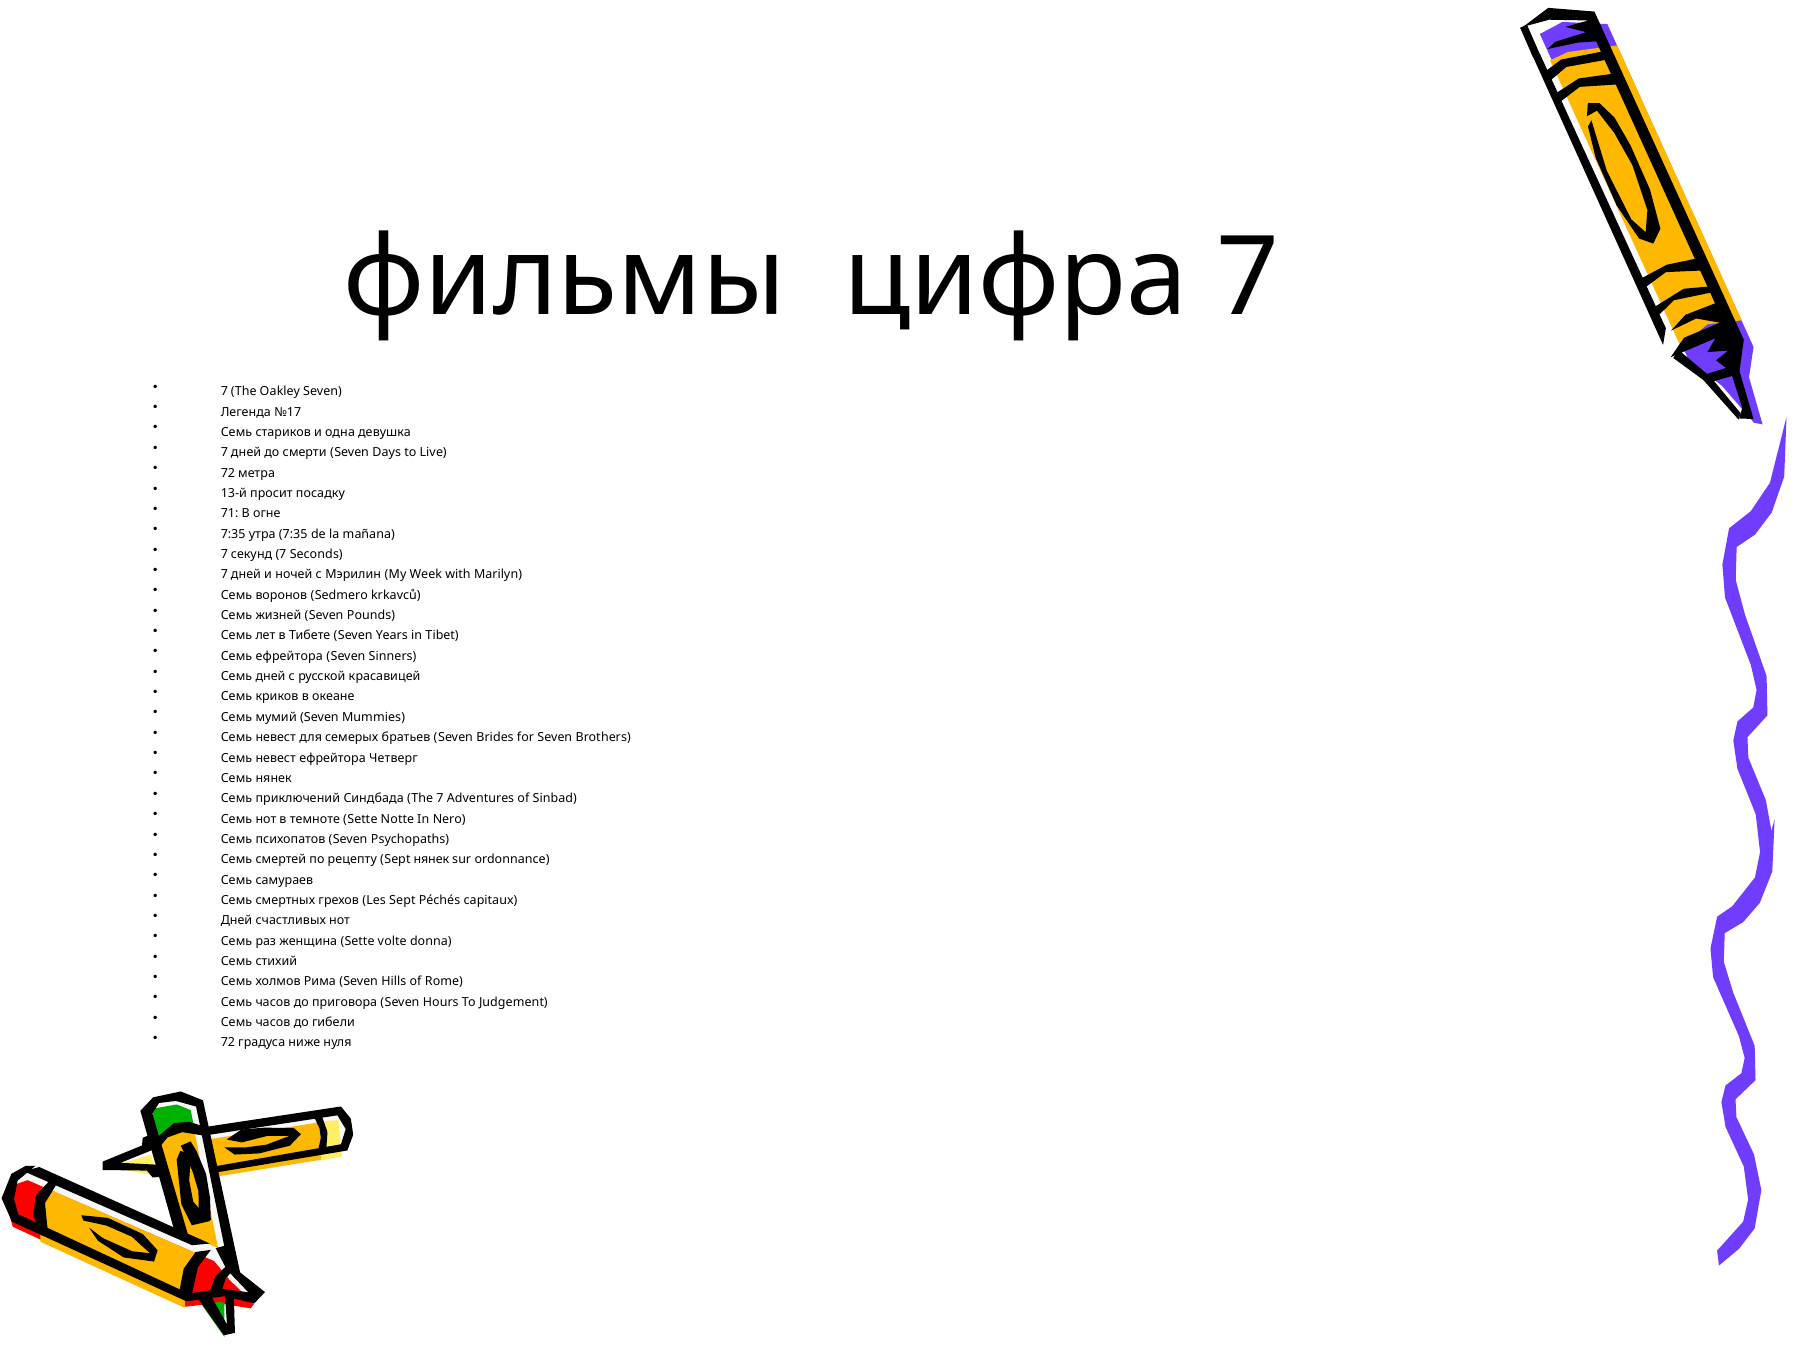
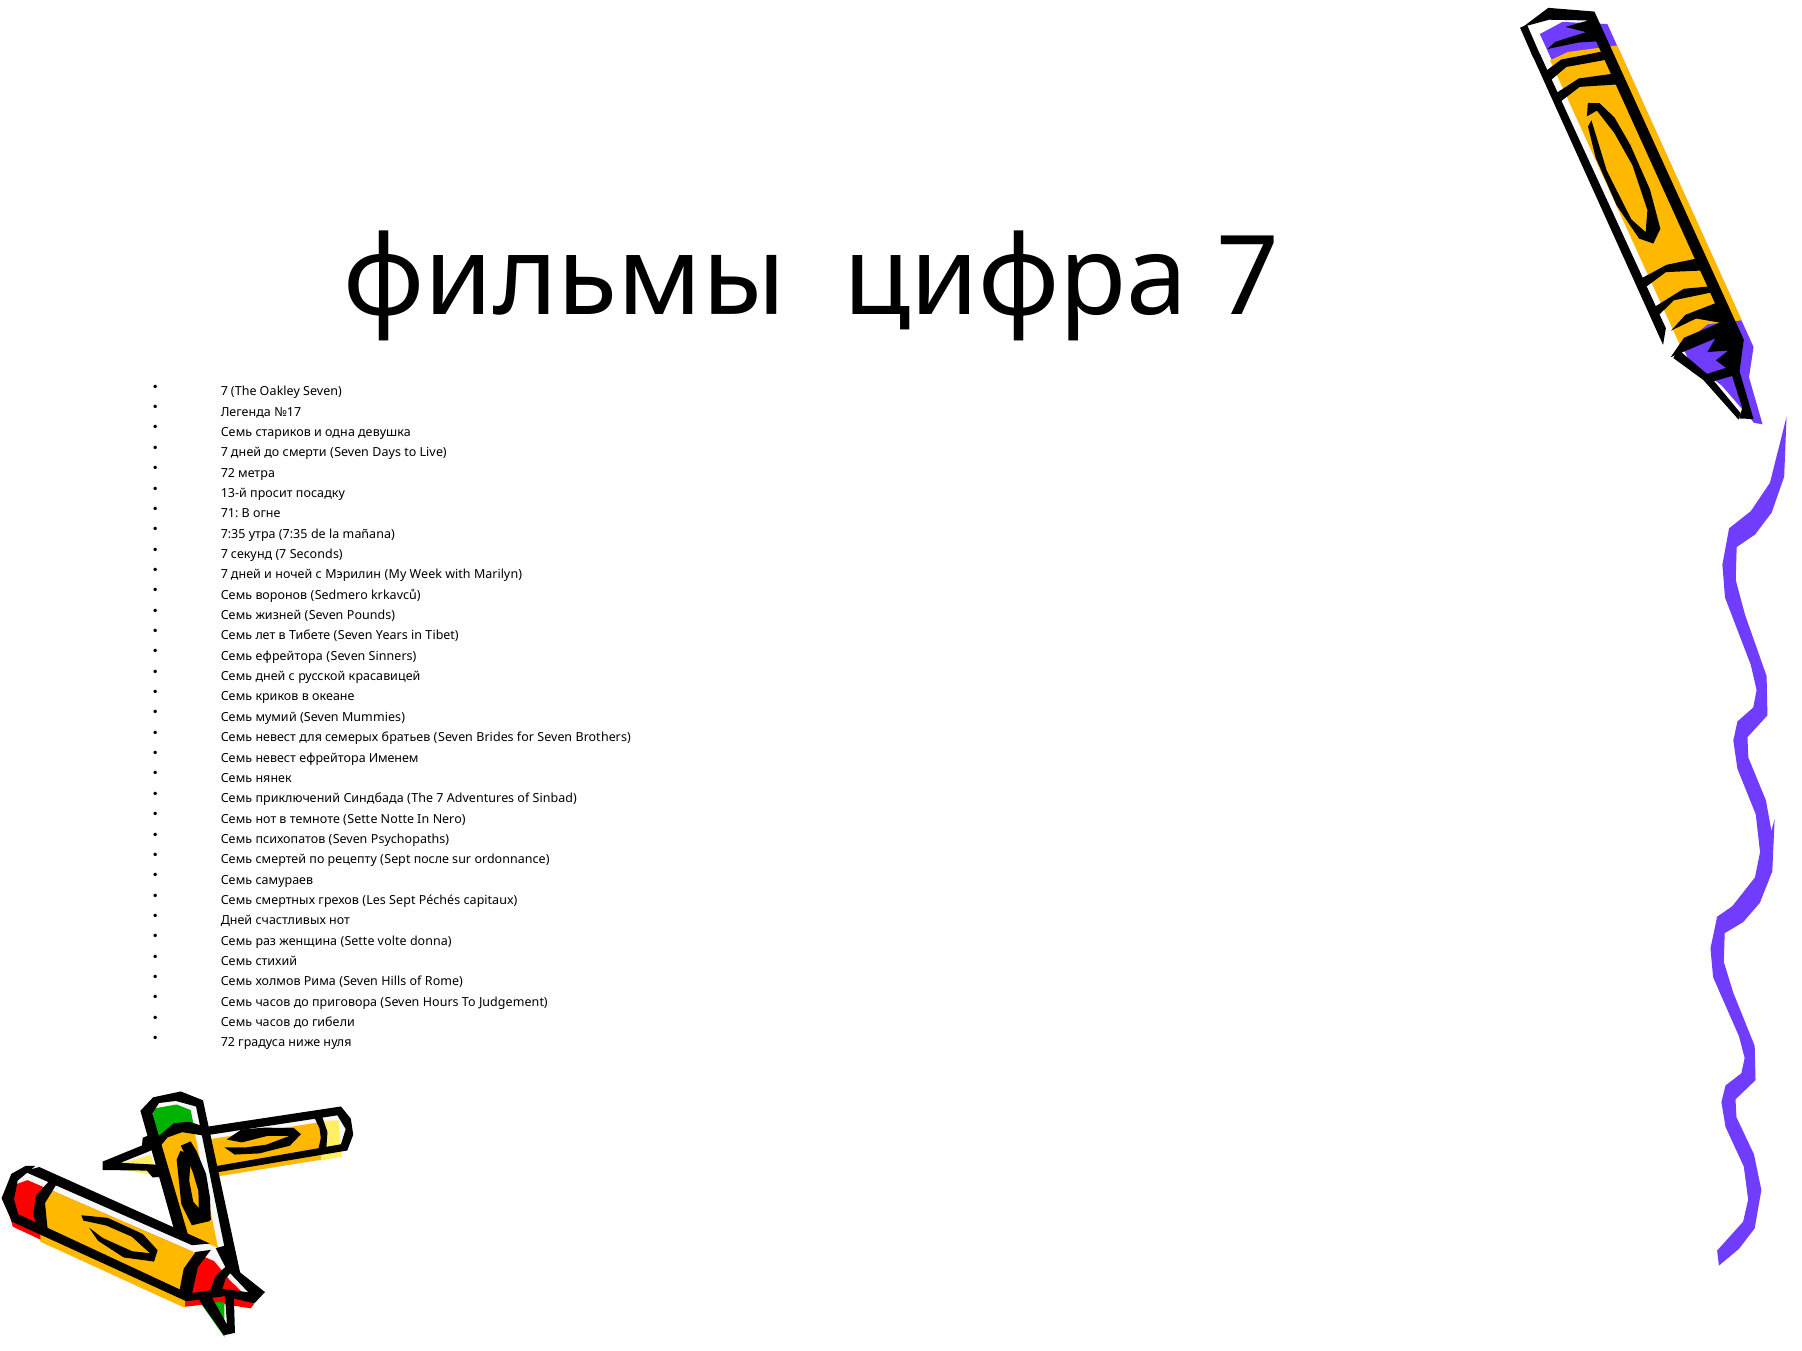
Четверг: Четверг -> Именем (394, 758)
Sept нянек: нянек -> после (431, 860)
